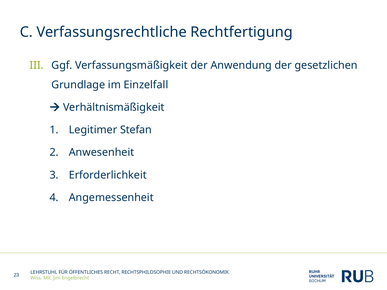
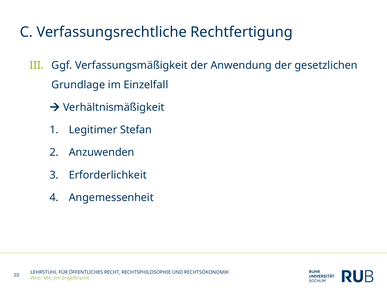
Anwesenheit: Anwesenheit -> Anzuwenden (102, 153)
